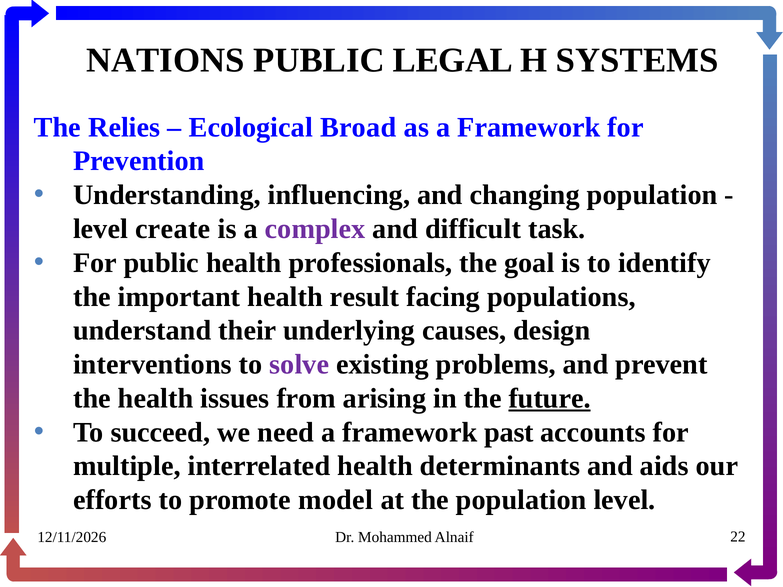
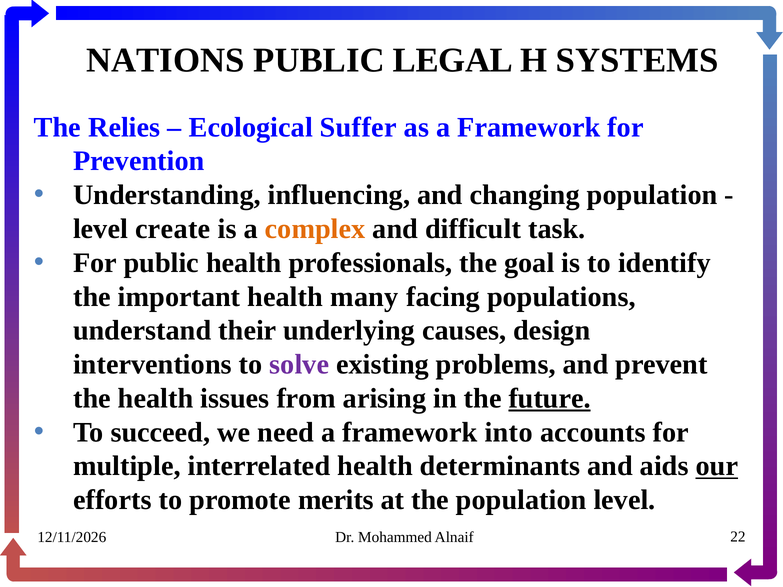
Broad: Broad -> Suffer (358, 127)
complex colour: purple -> orange (315, 229)
result: result -> many (364, 297)
past: past -> into (509, 432)
our underline: none -> present (717, 466)
model: model -> merits (336, 500)
